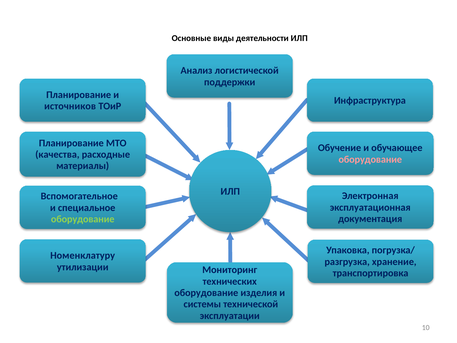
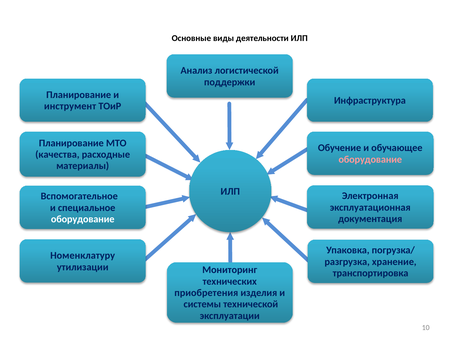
источников: источников -> инструмент (70, 106)
оборудование colour: light green -> white (83, 219)
оборудование: оборудование -> приобретения (206, 293)
